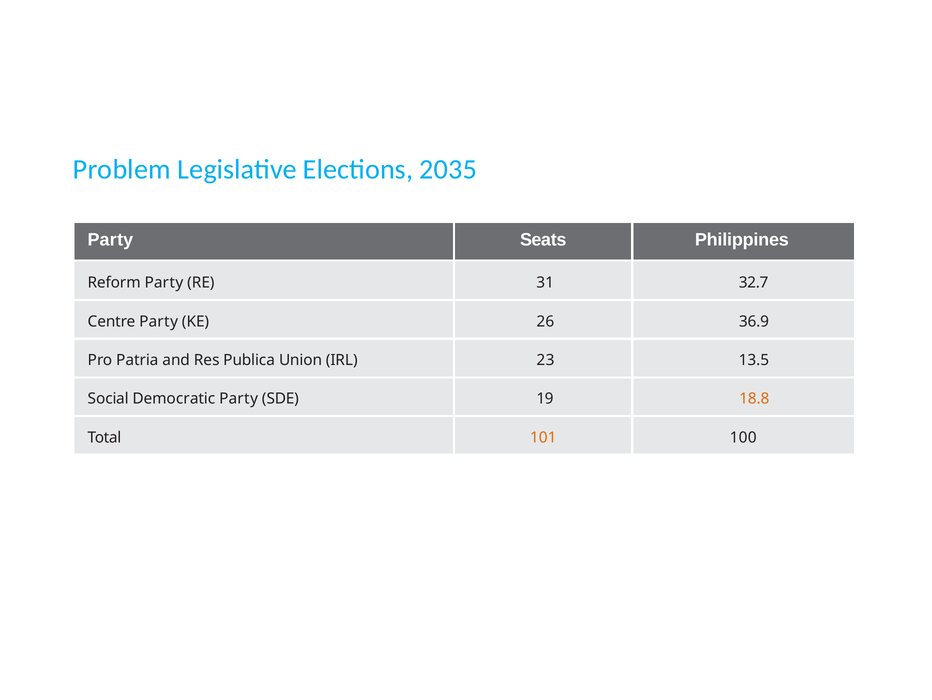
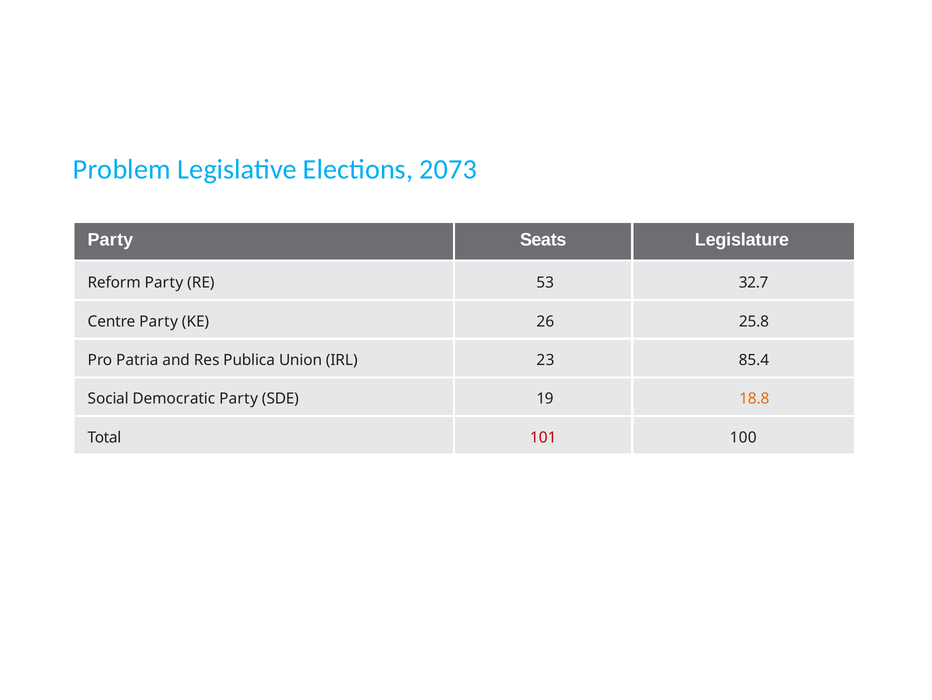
2035: 2035 -> 2073 (448, 169)
Philippines: Philippines -> Legislature (742, 240)
31: 31 -> 53 (545, 283)
36.9: 36.9 -> 25.8 (754, 321)
13.5: 13.5 -> 85.4 (754, 360)
101 colour: orange -> red (543, 437)
